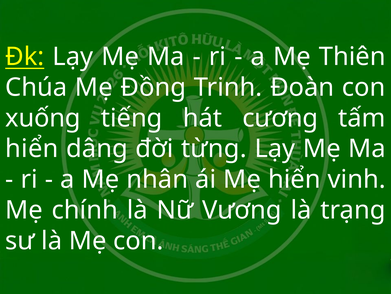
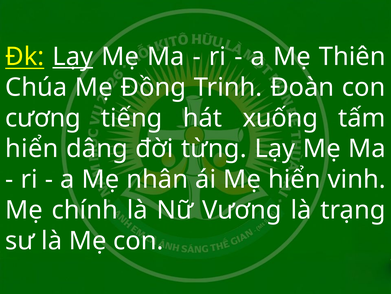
Lạy underline: none -> present (73, 57)
xuống: xuống -> cương (43, 118)
cương: cương -> xuống (280, 118)
